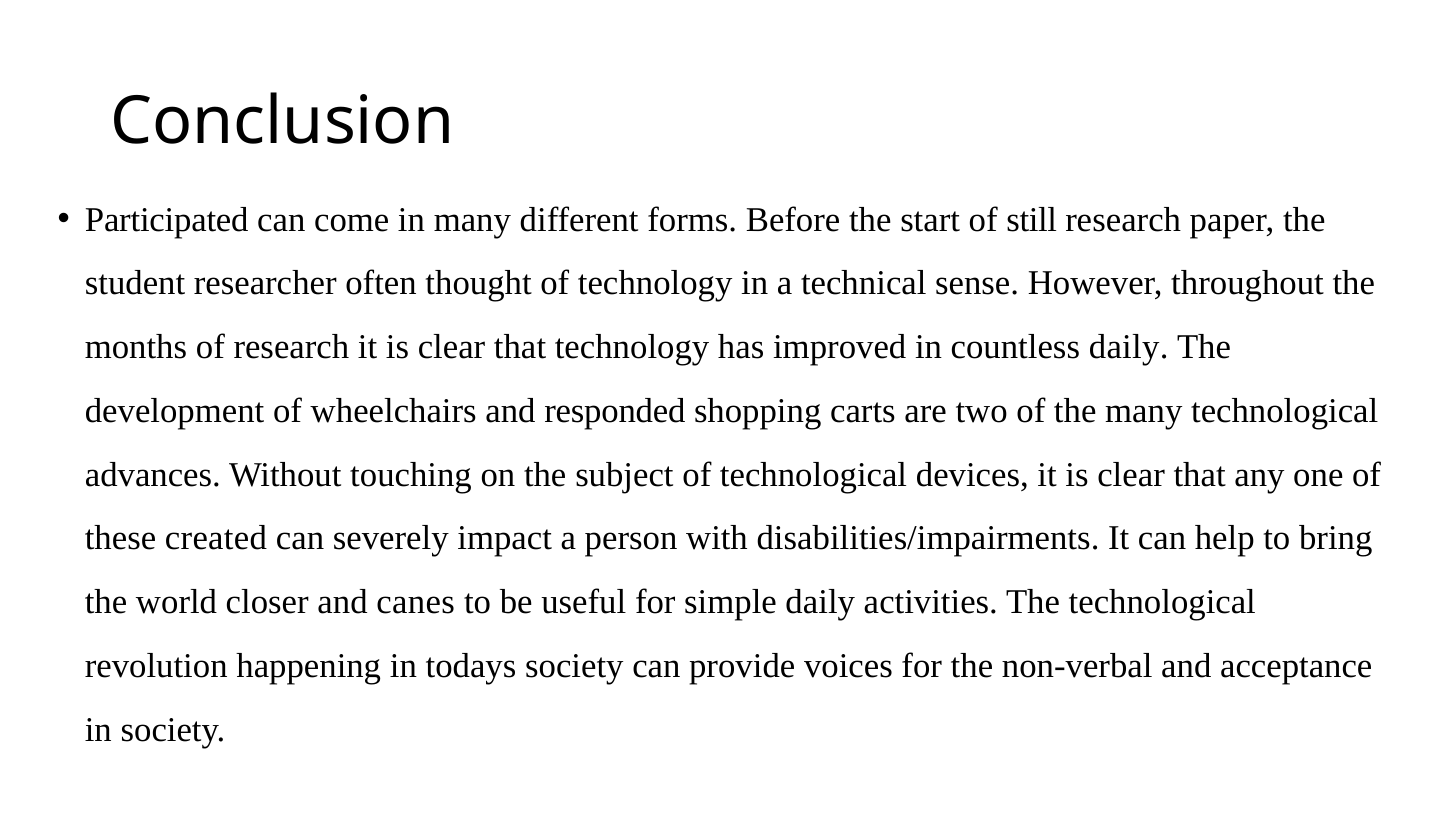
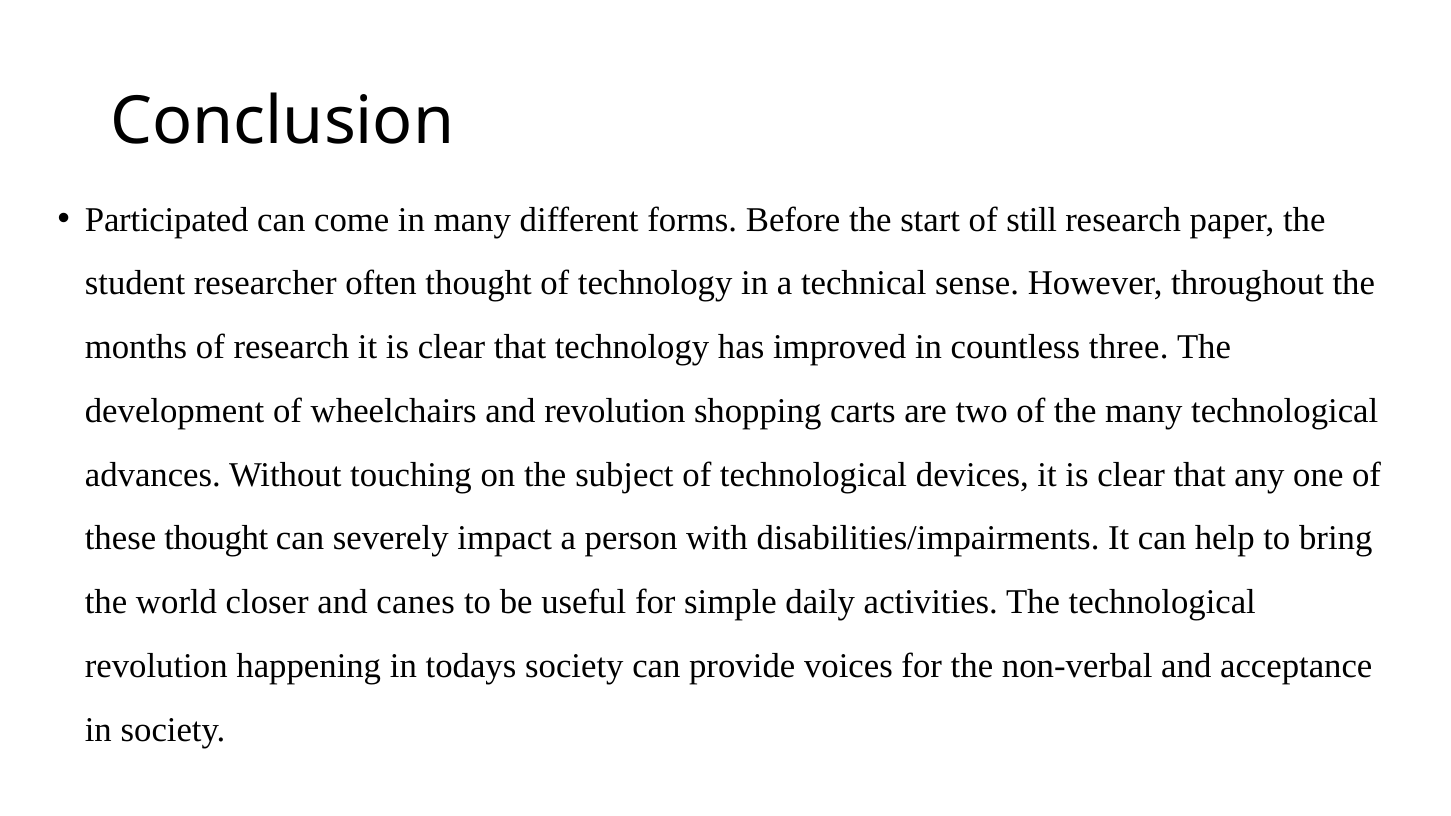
countless daily: daily -> three (1129, 347)
and responded: responded -> revolution (615, 411)
these created: created -> thought (216, 539)
